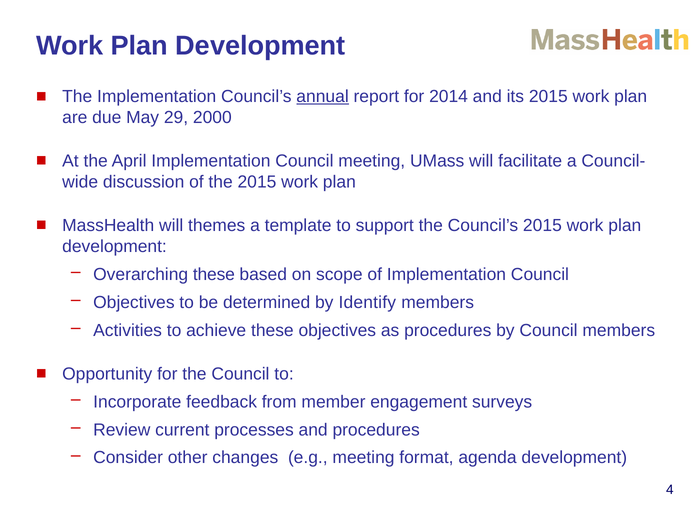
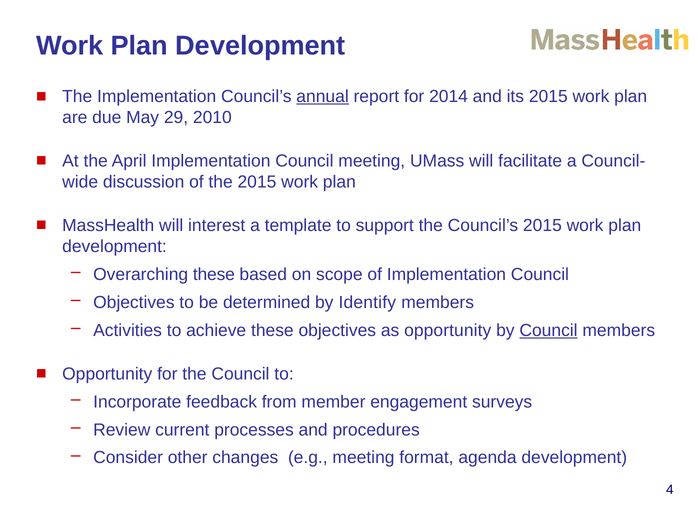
2000: 2000 -> 2010 (212, 118)
themes: themes -> interest (217, 225)
as procedures: procedures -> opportunity (448, 330)
Council underline: none -> present (549, 330)
